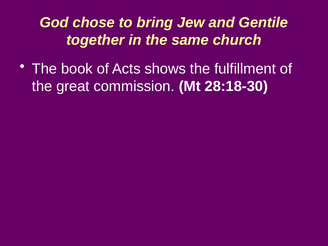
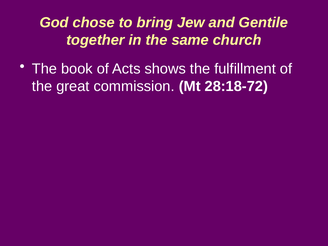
28:18-30: 28:18-30 -> 28:18-72 (236, 86)
